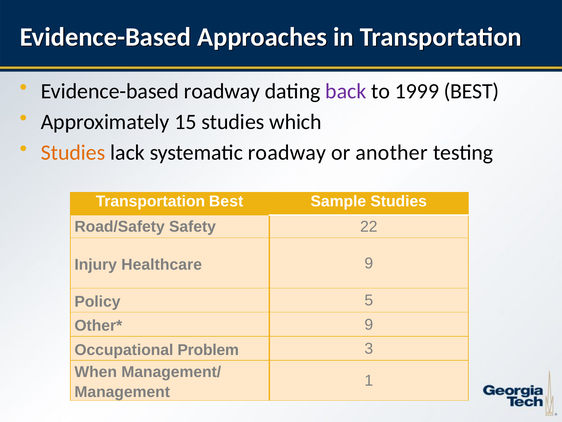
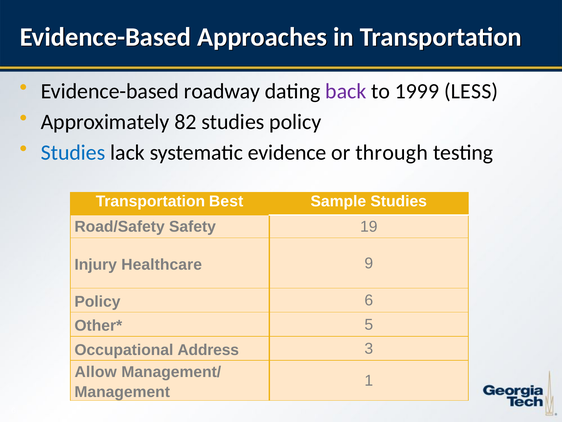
1999 BEST: BEST -> LESS (471, 91)
15: 15 -> 82 (186, 122)
studies which: which -> policy (295, 122)
Studies colour: orange -> blue (73, 152)
systematic roadway: roadway -> evidence (287, 152)
another: another -> through (392, 152)
22: 22 -> 19 (369, 226)
Policy 5: 5 -> 6 (369, 300)
9: 9 -> 5 (369, 324)
Problem: Problem -> Address (208, 349)
When: When -> Allow (96, 372)
